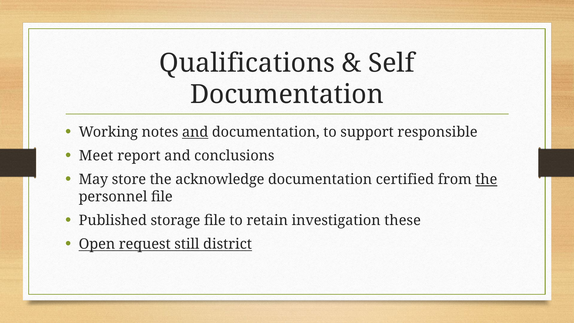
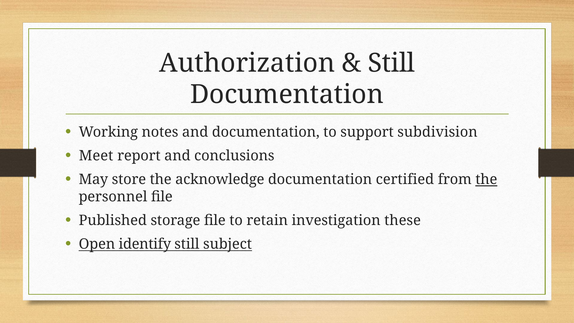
Qualifications: Qualifications -> Authorization (247, 63)
Self: Self -> Still (392, 63)
and underline: present -> none (195, 132)
responsible: responsible -> subdivision (437, 132)
request: request -> identify (145, 244)
district: district -> subject (228, 244)
